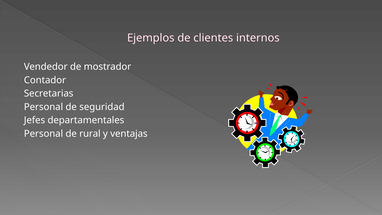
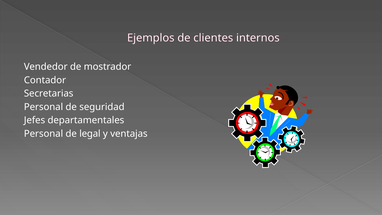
rural: rural -> legal (90, 134)
